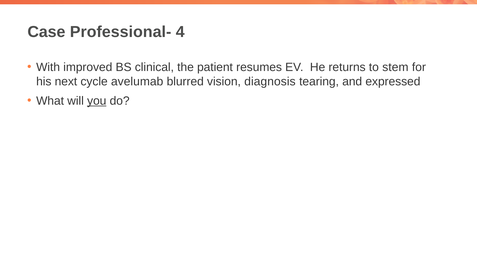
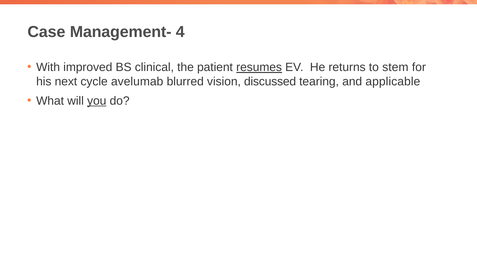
Professional-: Professional- -> Management- (121, 32)
resumes underline: none -> present (259, 67)
diagnosis: diagnosis -> discussed (270, 82)
expressed: expressed -> applicable (393, 82)
